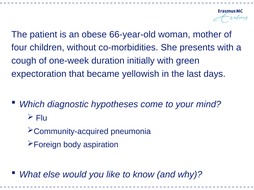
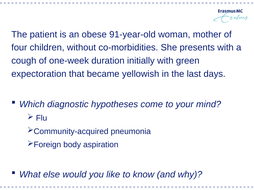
66-year-old: 66-year-old -> 91-year-old (132, 35)
